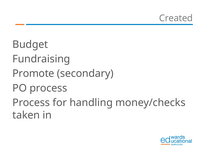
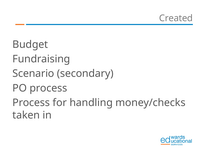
Promote: Promote -> Scenario (33, 74)
